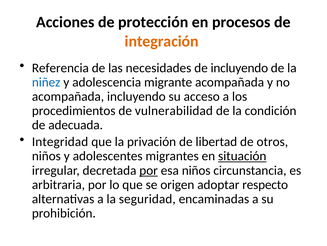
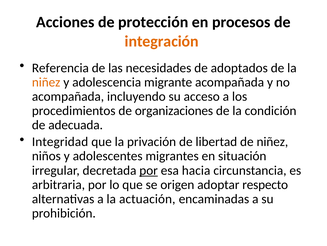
de incluyendo: incluyendo -> adoptados (239, 68)
niñez colour: blue -> orange (46, 82)
vulnerabilidad: vulnerabilidad -> organizaciones (174, 110)
de otros: otros -> niñez (272, 141)
situación underline: present -> none (242, 156)
esa niños: niños -> hacia (196, 170)
seguridad: seguridad -> actuación (147, 198)
